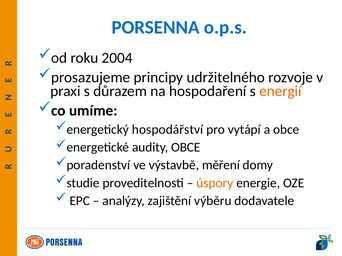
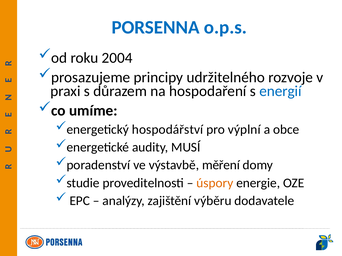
energií colour: orange -> blue (280, 91)
vytápí: vytápí -> výplní (244, 130)
audity OBCE: OBCE -> MUSÍ (186, 148)
